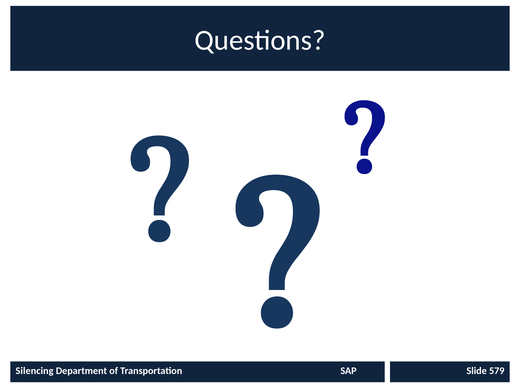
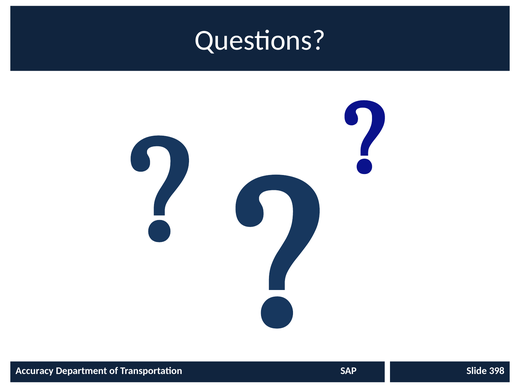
Silencing: Silencing -> Accuracy (35, 371)
579: 579 -> 398 (497, 371)
